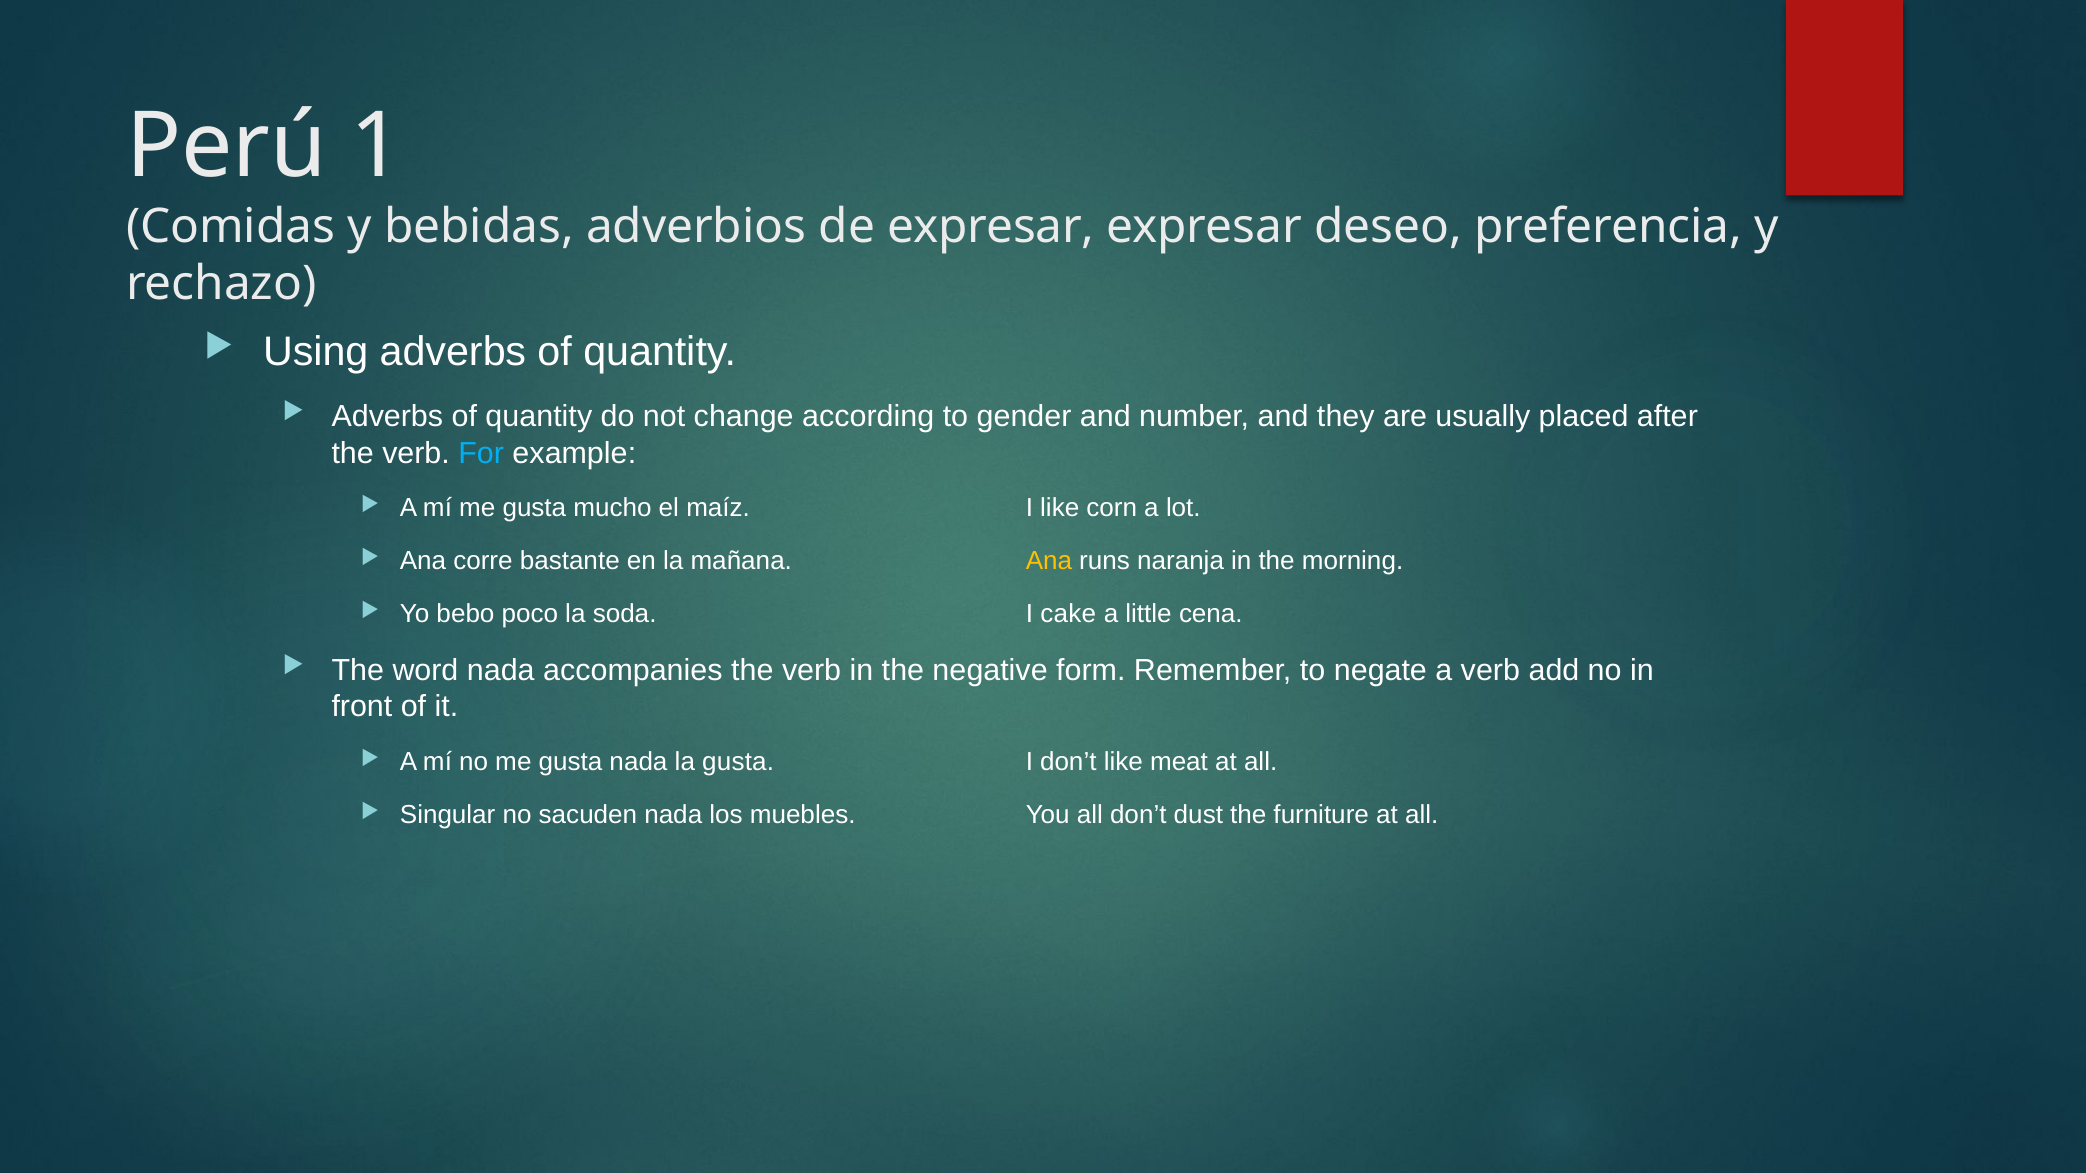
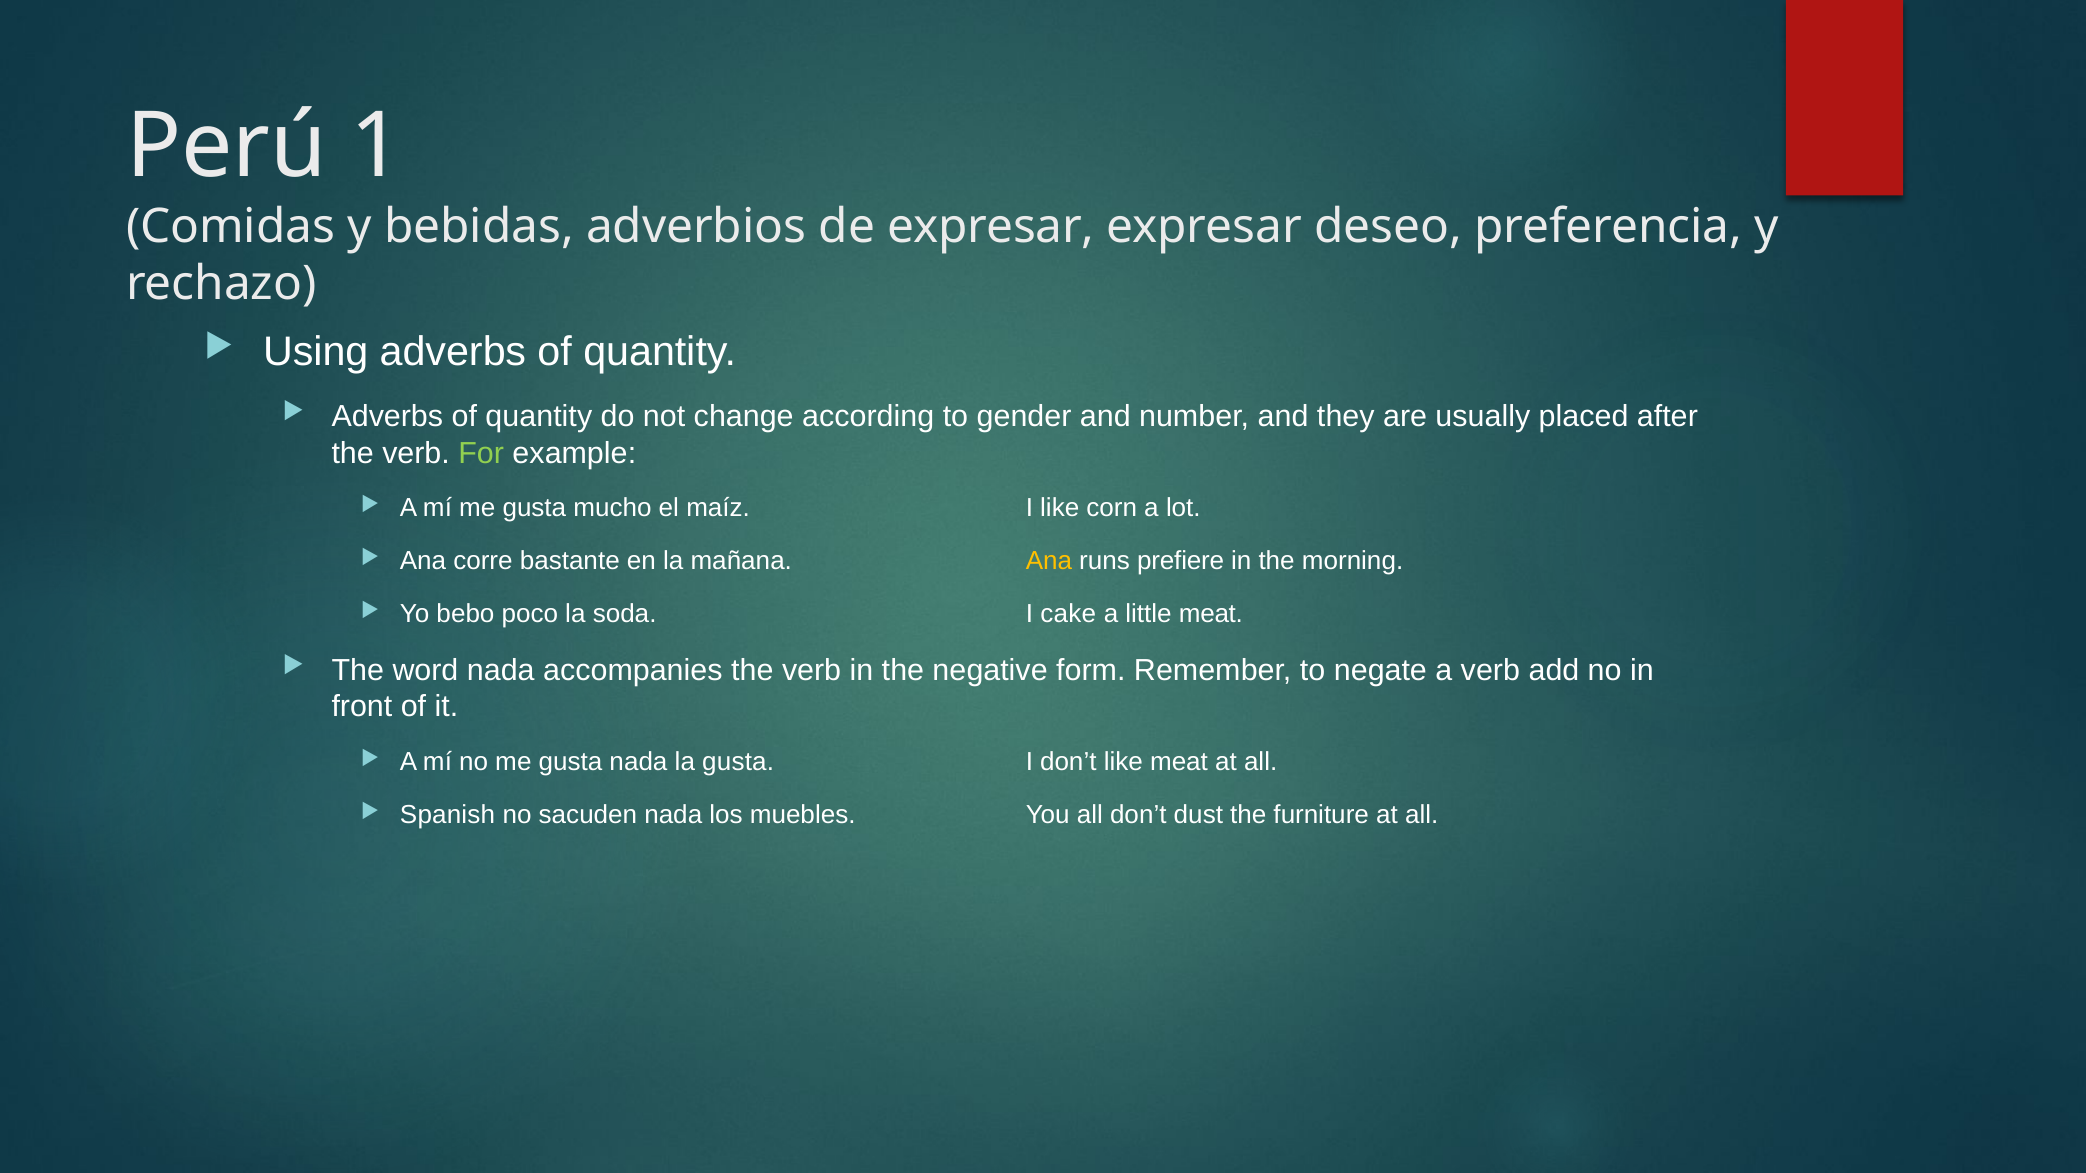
For colour: light blue -> light green (481, 453)
naranja: naranja -> prefiere (1181, 562)
little cena: cena -> meat (1211, 615)
Singular: Singular -> Spanish (448, 816)
